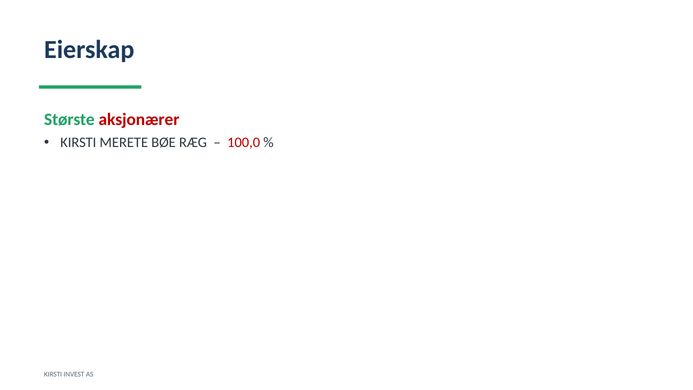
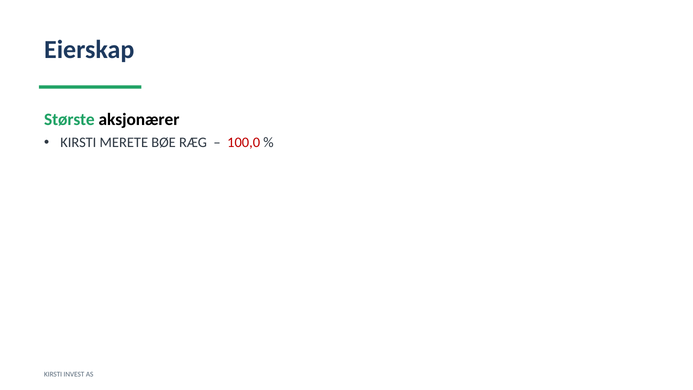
aksjonærer colour: red -> black (139, 119)
